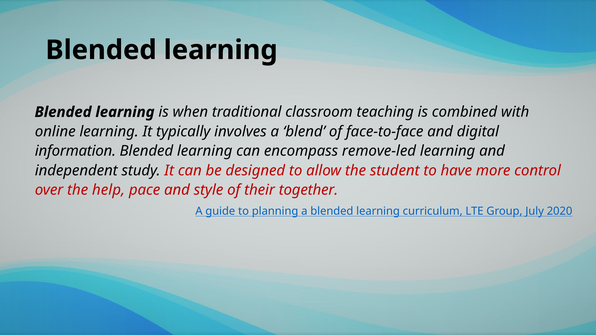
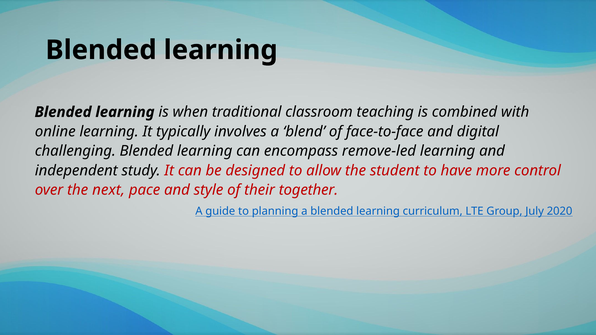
information: information -> challenging (75, 151)
help: help -> next (109, 190)
